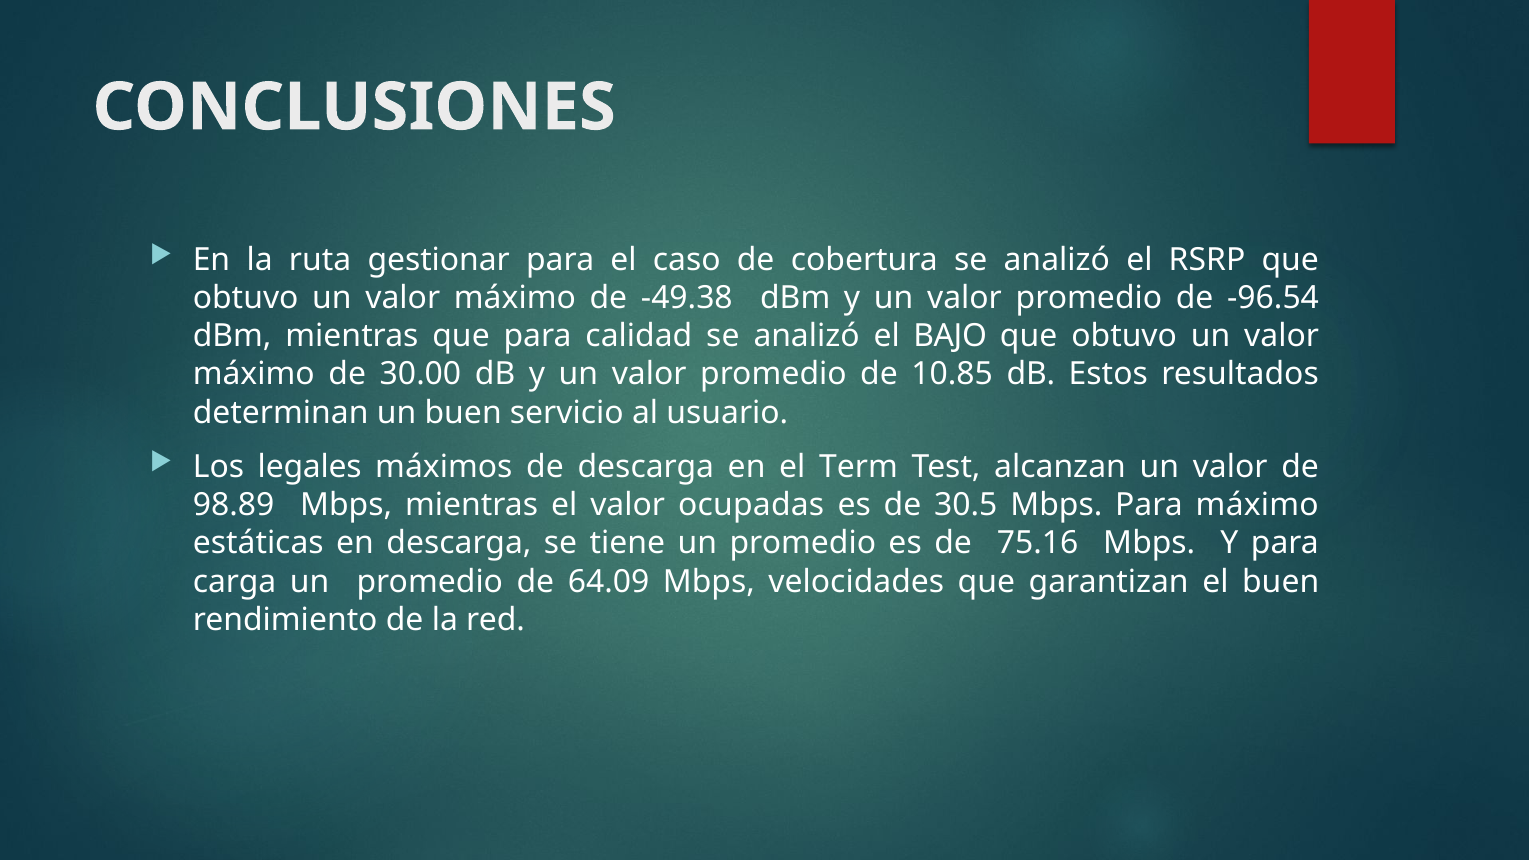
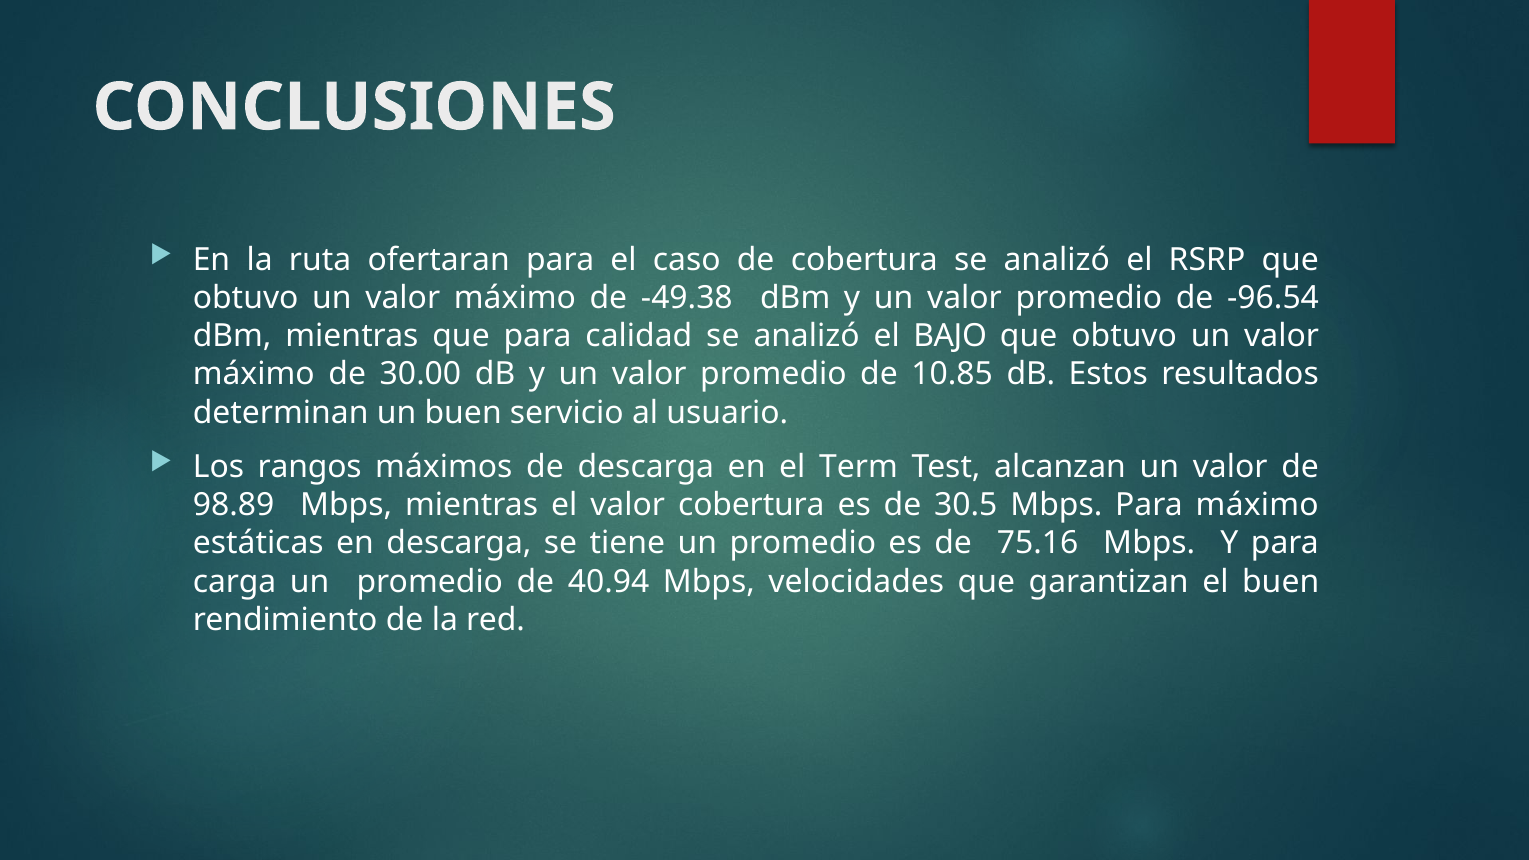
gestionar: gestionar -> ofertaran (439, 260)
legales: legales -> rangos (310, 467)
valor ocupadas: ocupadas -> cobertura (751, 505)
64.09: 64.09 -> 40.94 (609, 582)
